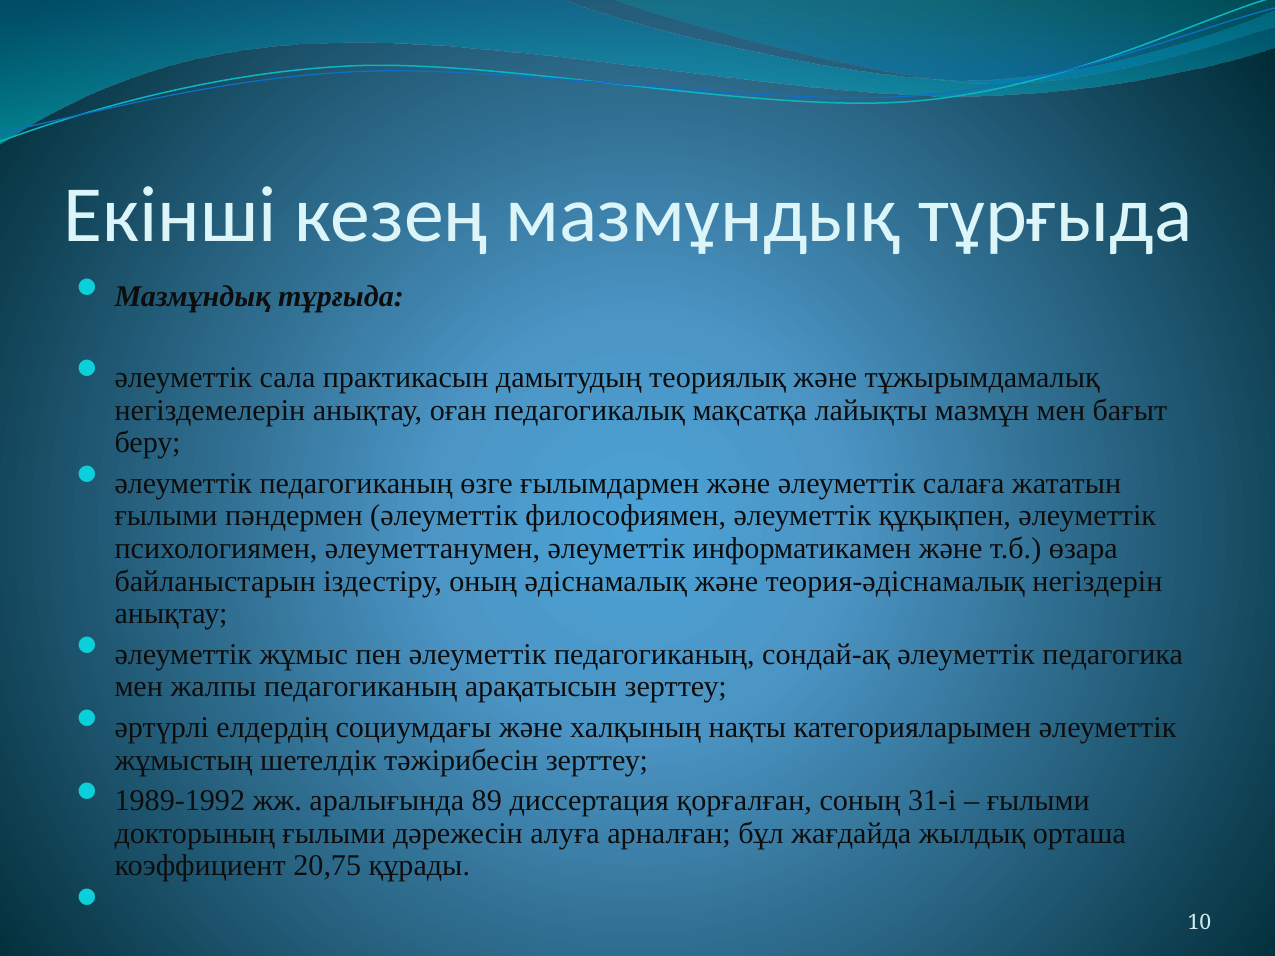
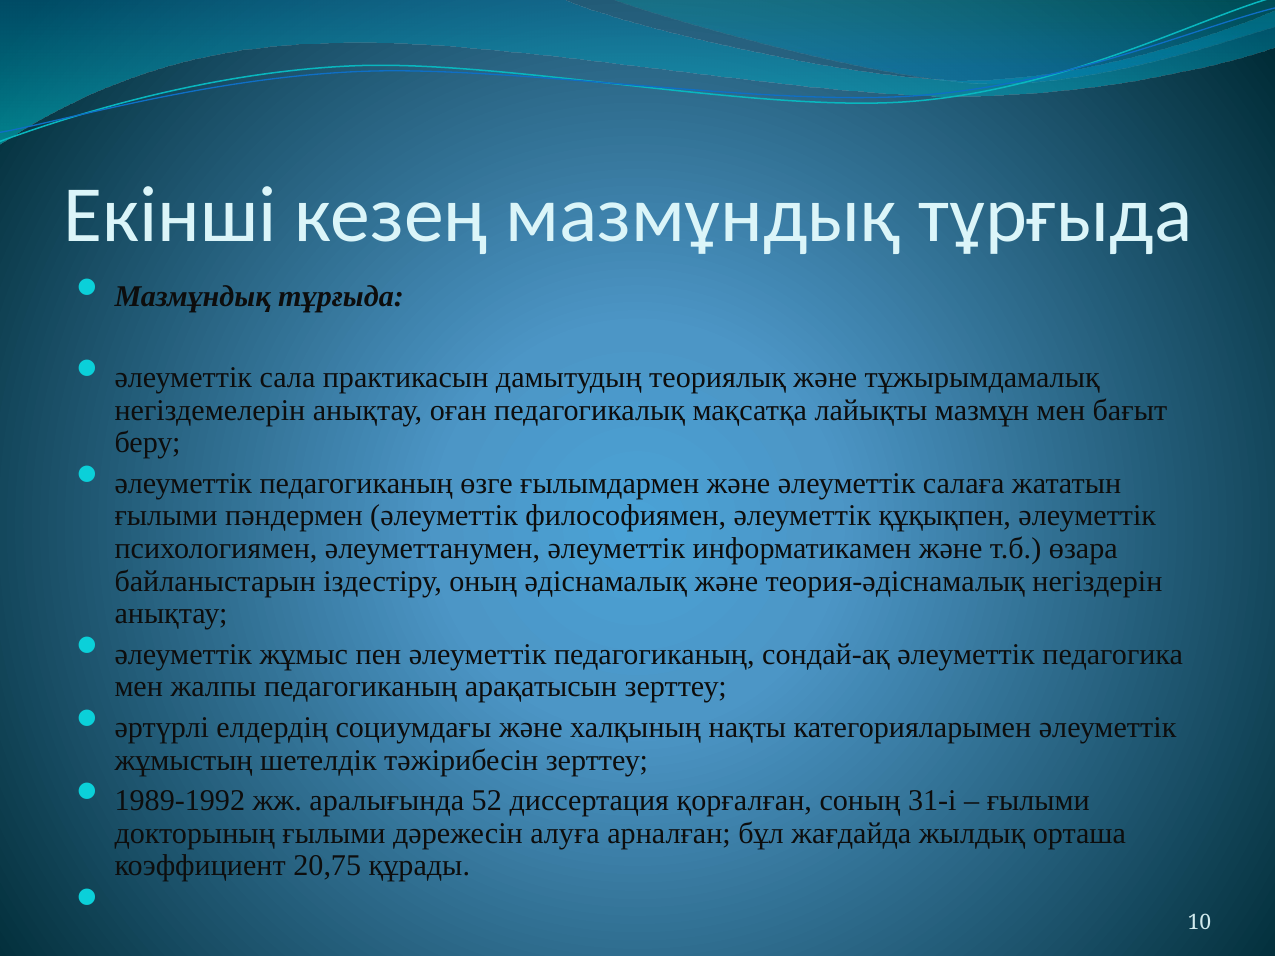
89: 89 -> 52 (487, 801)
